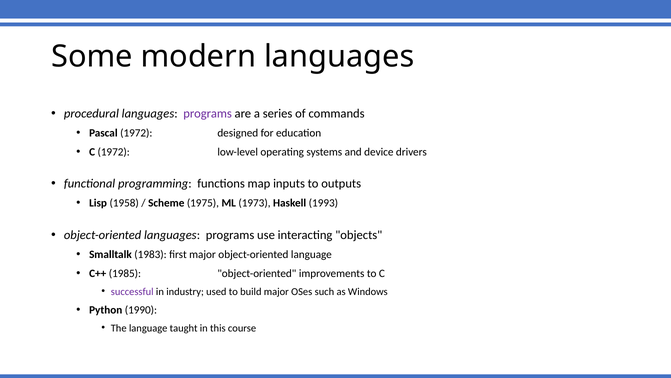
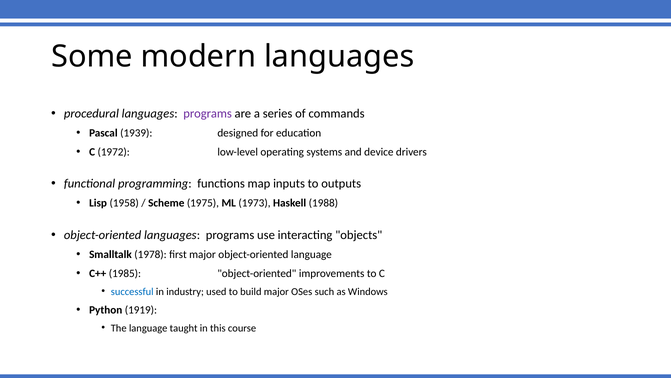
Pascal 1972: 1972 -> 1939 (136, 133)
1993: 1993 -> 1988 (323, 203)
1983: 1983 -> 1978 (151, 254)
successful colour: purple -> blue (132, 291)
1990: 1990 -> 1919 (141, 310)
